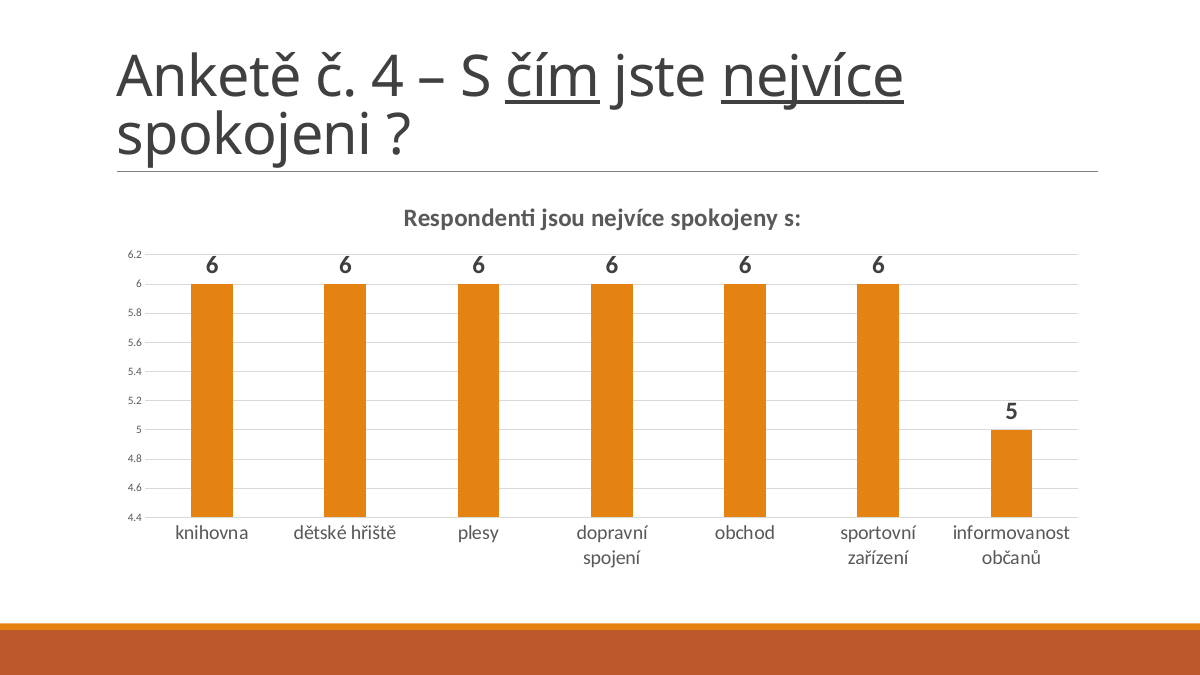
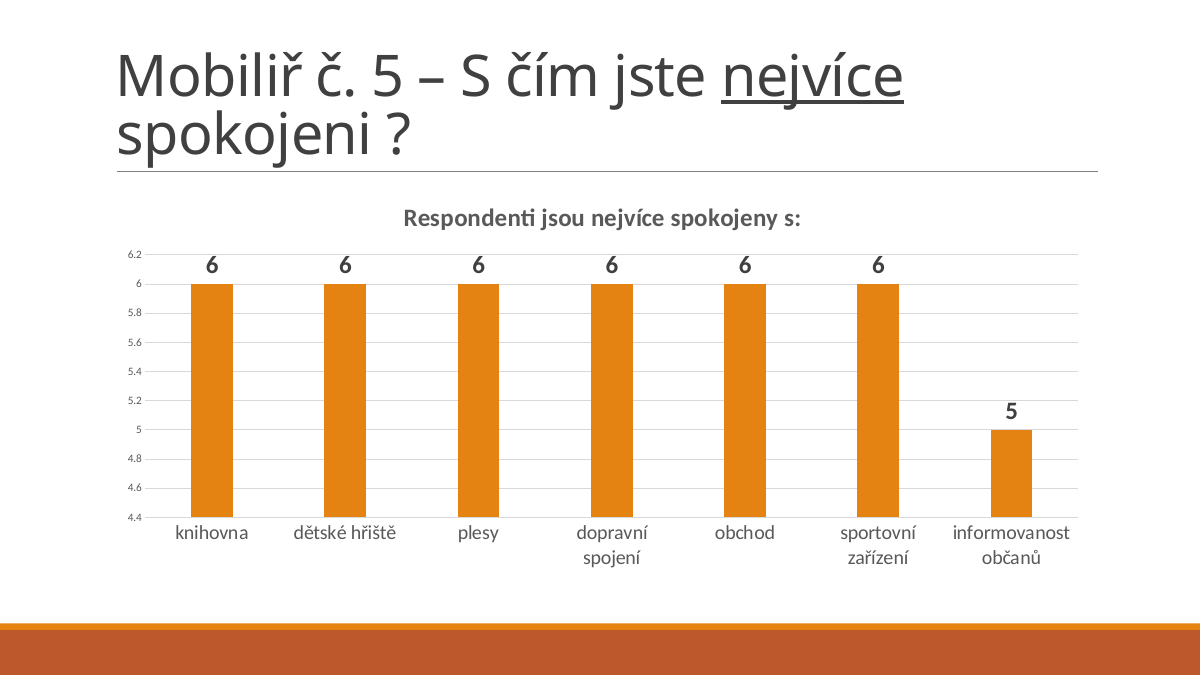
Anketě: Anketě -> Mobiliř (210, 77)
č 4: 4 -> 5 (388, 77)
čím underline: present -> none (553, 77)
